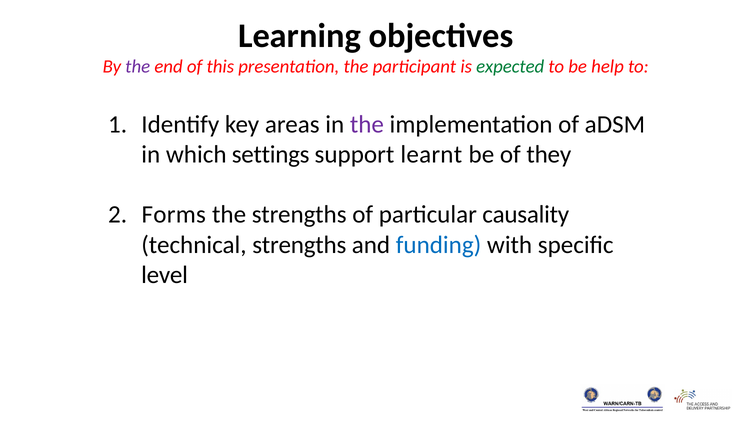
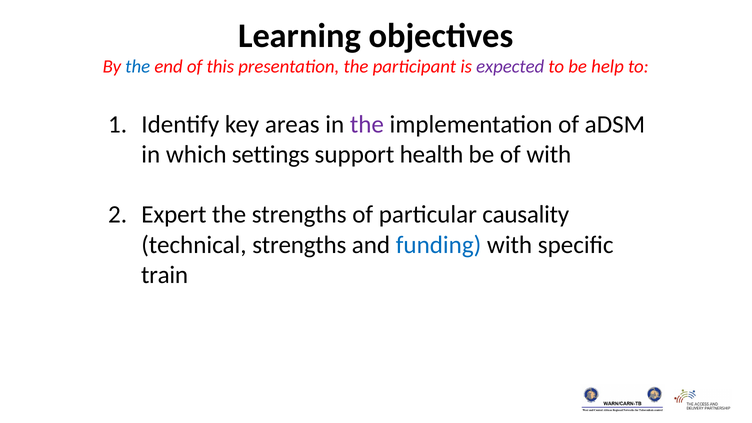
the colour: purple -> blue (138, 67)
expected colour: green -> purple (510, 67)
learnt: learnt -> health (432, 155)
of they: they -> with (549, 155)
Forms: Forms -> Expert (174, 215)
level: level -> train (165, 275)
